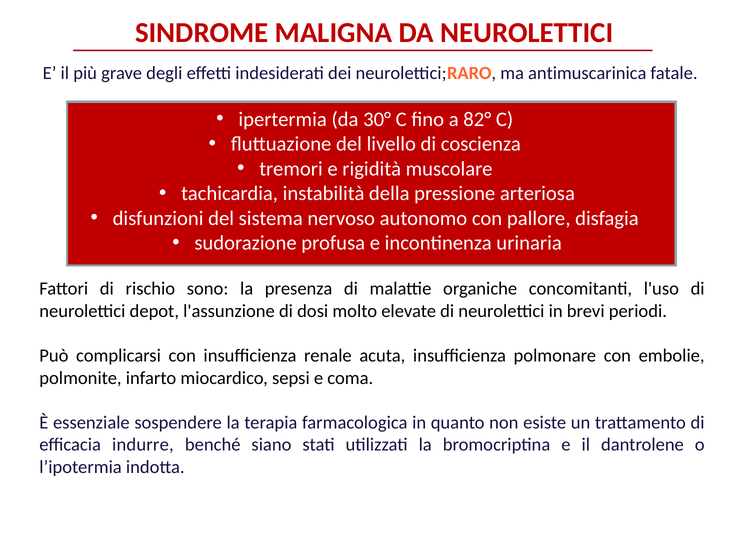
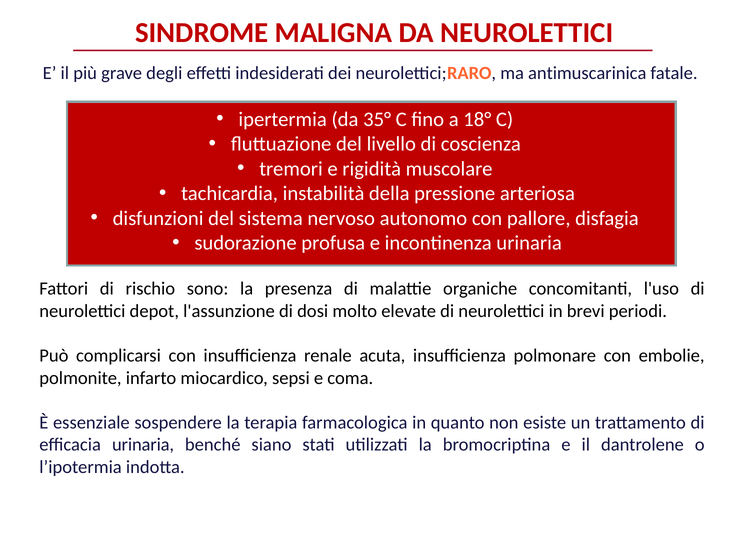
30°: 30° -> 35° (377, 119)
82°: 82° -> 18° (477, 119)
efficacia indurre: indurre -> urinaria (143, 445)
